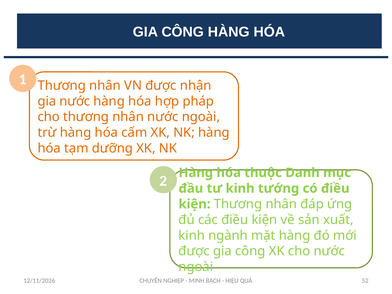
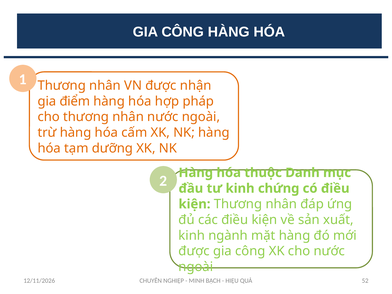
gia nước: nước -> điểm (75, 101)
tướng: tướng -> chứng (279, 188)
